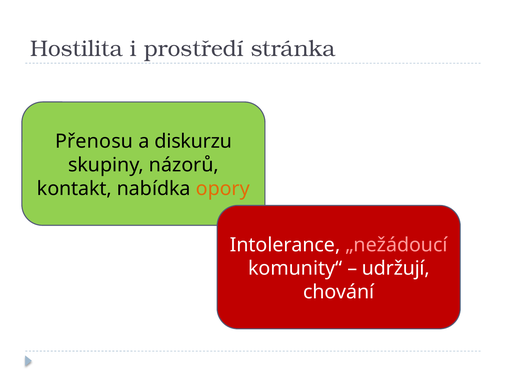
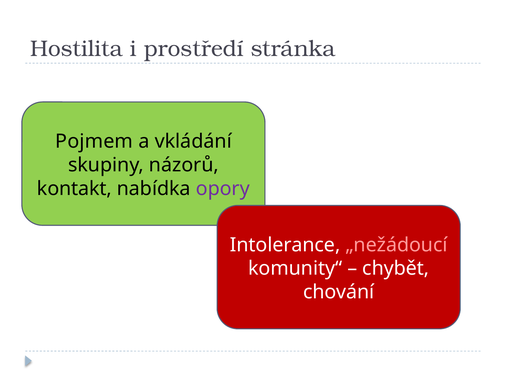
Přenosu: Přenosu -> Pojmem (94, 142)
diskurzu: diskurzu -> vkládání (193, 142)
opory colour: orange -> purple (223, 189)
udržují: udržují -> chybět (396, 269)
